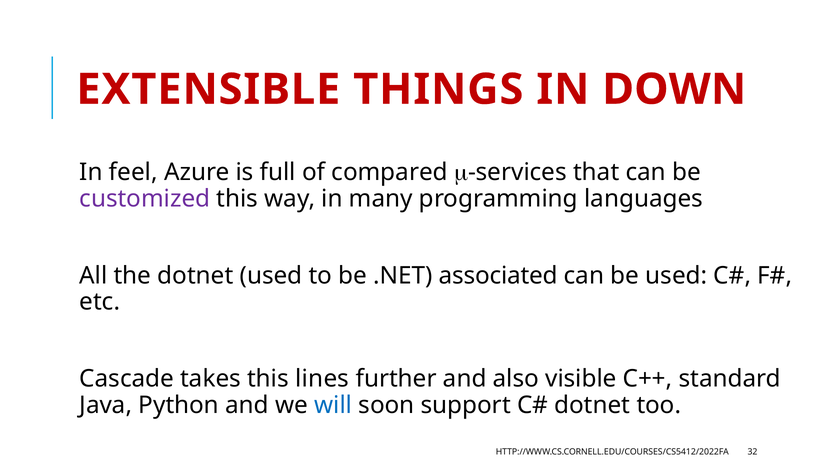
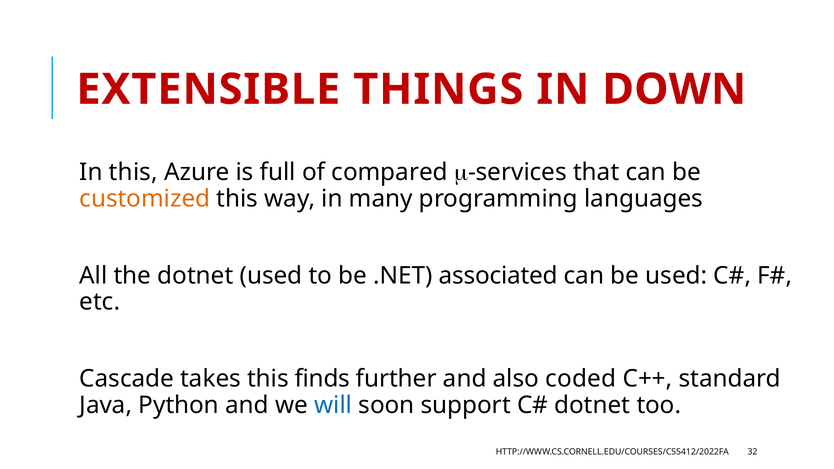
In feel: feel -> this (133, 173)
customized colour: purple -> orange (145, 199)
lines: lines -> finds (322, 379)
visible: visible -> coded (581, 379)
